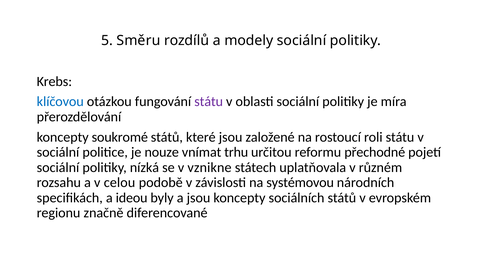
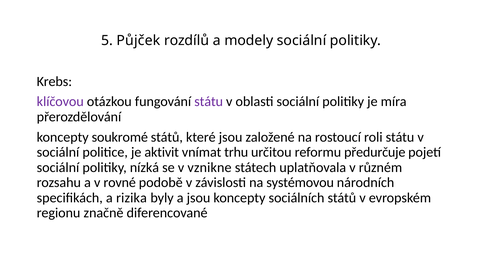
Směru: Směru -> Půjček (138, 41)
klíčovou colour: blue -> purple (60, 102)
nouze: nouze -> aktivit (162, 152)
přechodné: přechodné -> předurčuje (375, 152)
celou: celou -> rovné (120, 183)
ideou: ideou -> rizika (131, 198)
